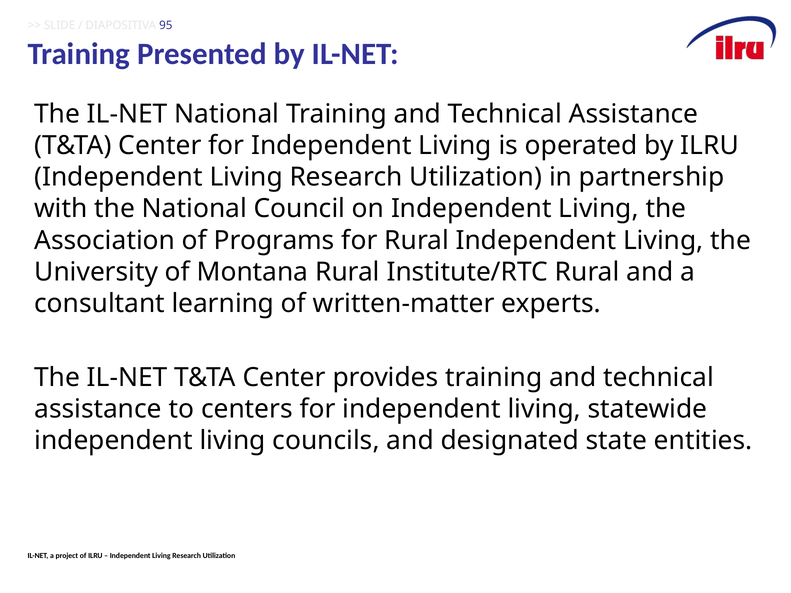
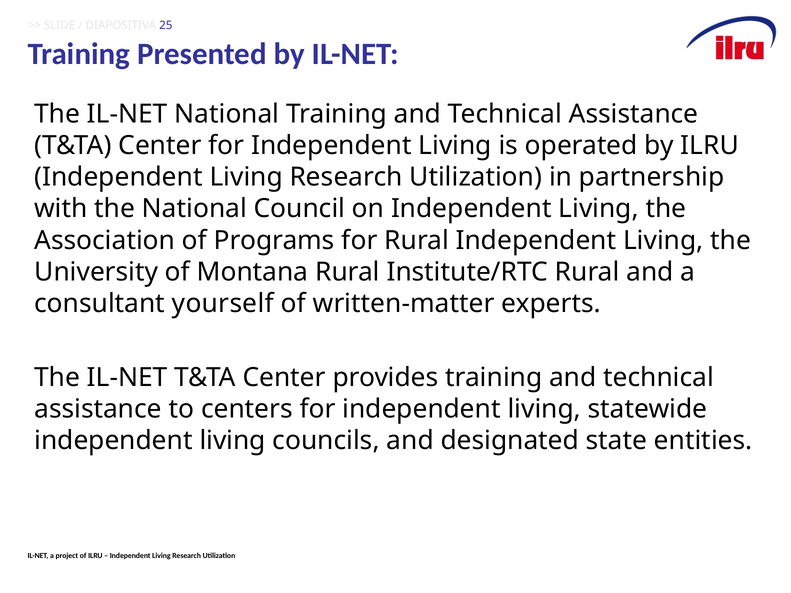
95: 95 -> 25 (166, 25)
learning: learning -> yourself (223, 304)
